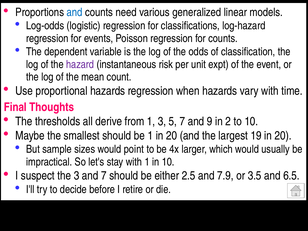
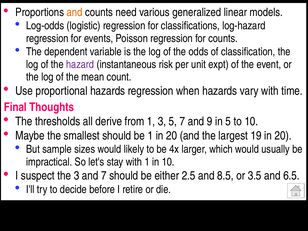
and colour: blue -> orange (75, 12)
in 2: 2 -> 5 (228, 121)
point: point -> likely (134, 149)
7.9: 7.9 -> 8.5 (225, 176)
